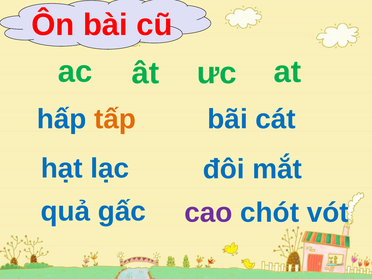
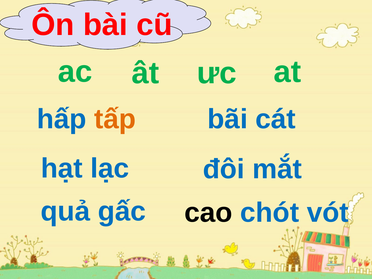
cao colour: purple -> black (208, 213)
